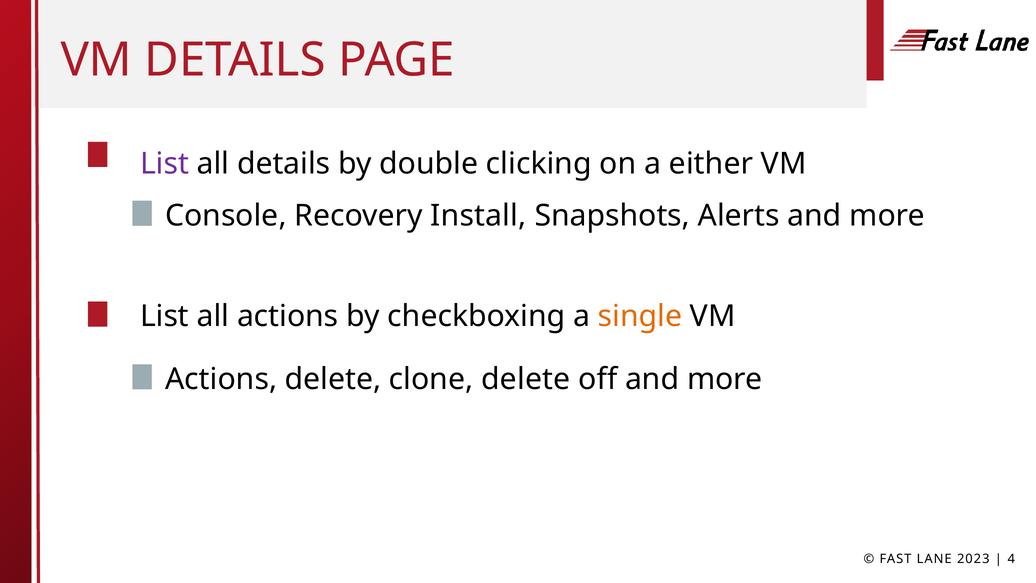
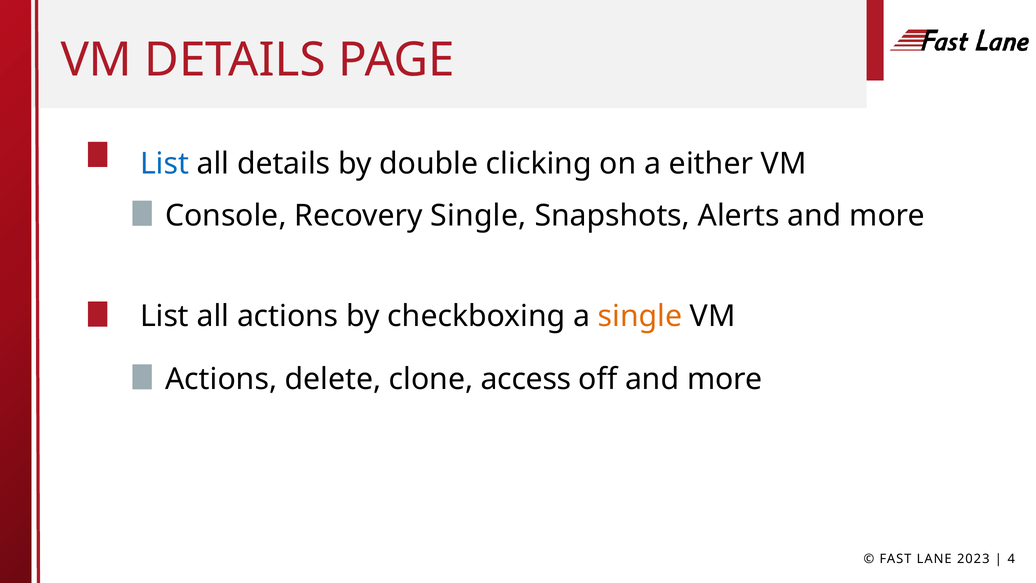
List colour: purple -> blue (164, 163)
Recovery Install: Install -> Single (478, 216)
clone delete: delete -> access (526, 379)
